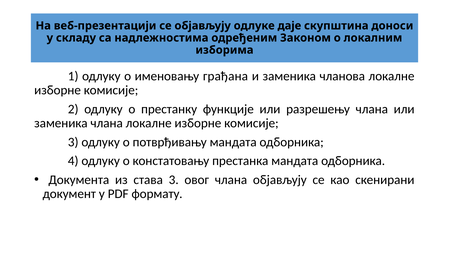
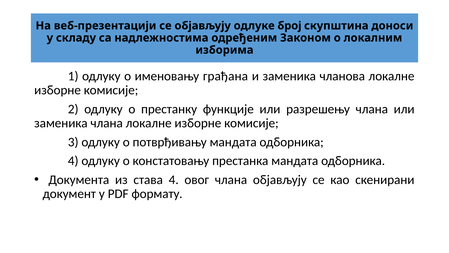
даје: даје -> број (289, 26)
става 3: 3 -> 4 (174, 180)
